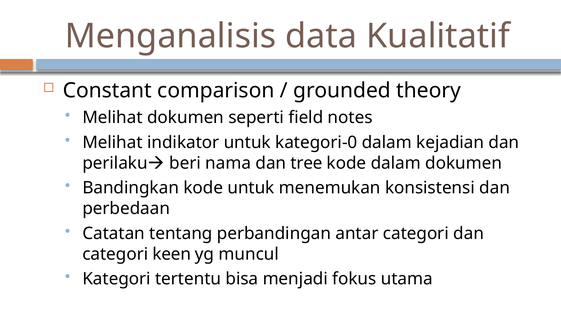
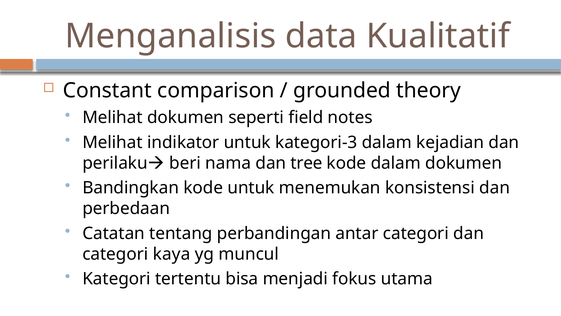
kategori-0: kategori-0 -> kategori-3 (316, 142)
keen: keen -> kaya (172, 254)
